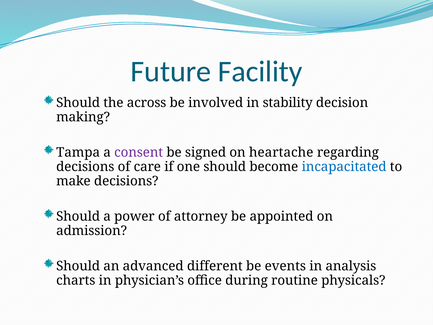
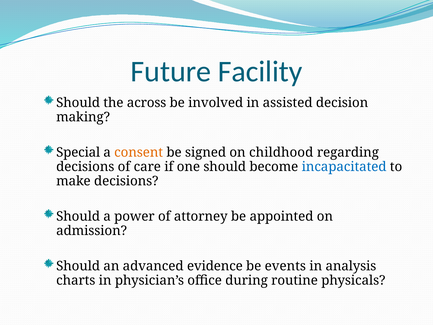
stability: stability -> assisted (288, 103)
Tampa: Tampa -> Special (78, 152)
consent colour: purple -> orange (139, 152)
heartache: heartache -> childhood (281, 152)
different: different -> evidence (215, 266)
